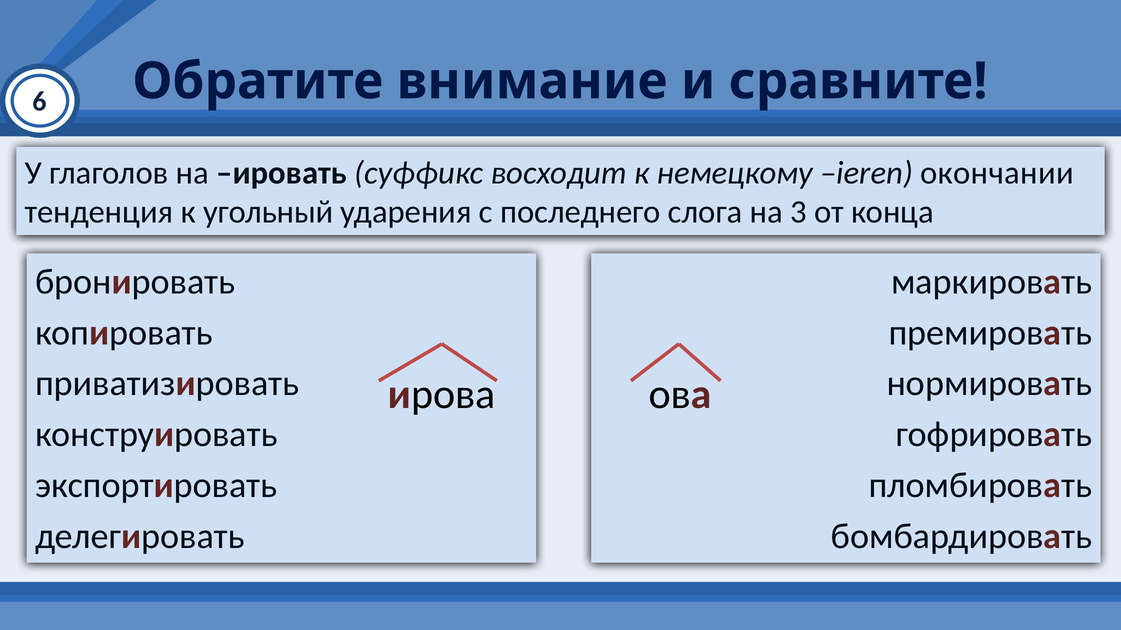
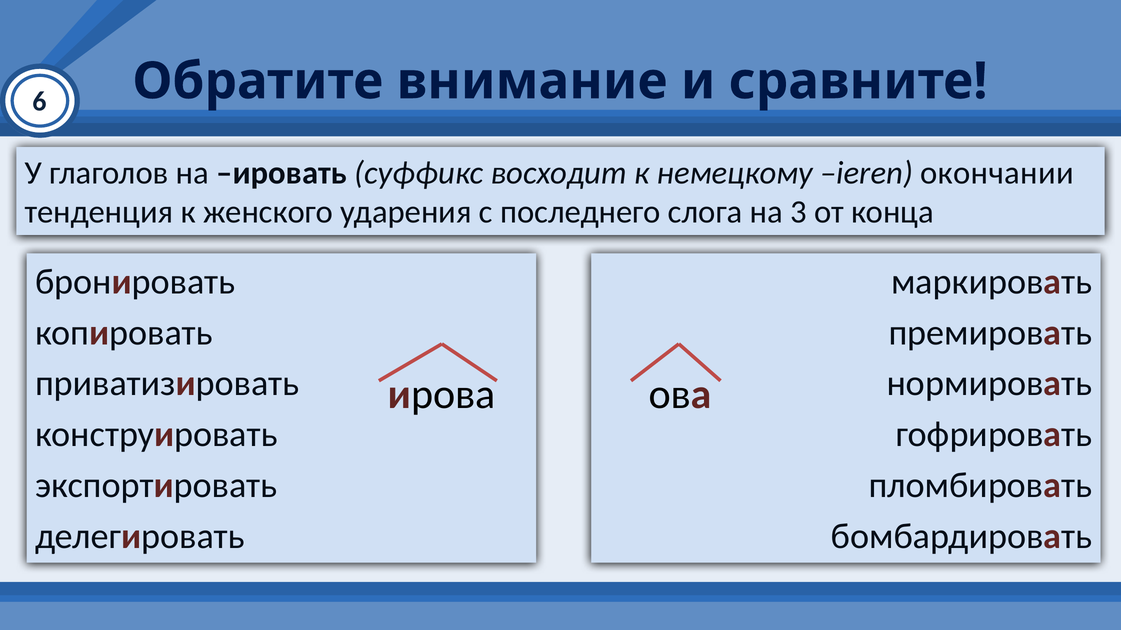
угольный: угольный -> женского (268, 212)
